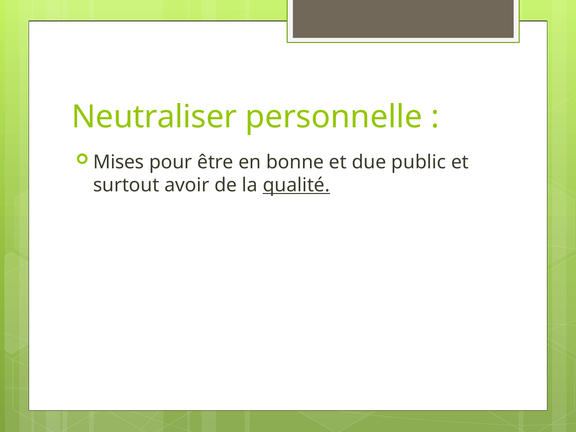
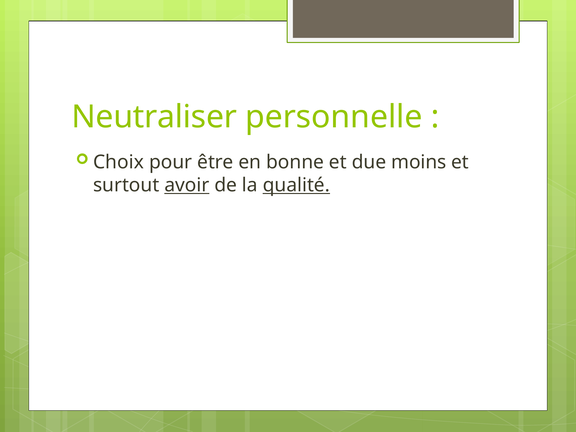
Mises: Mises -> Choix (119, 162)
public: public -> moins (419, 162)
avoir underline: none -> present (187, 185)
